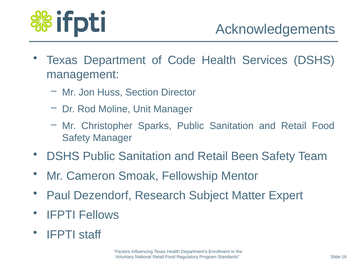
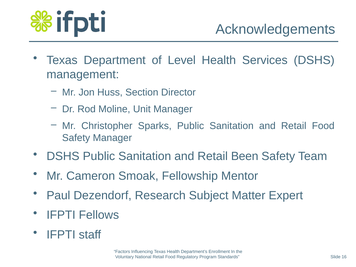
Code: Code -> Level (182, 60)
